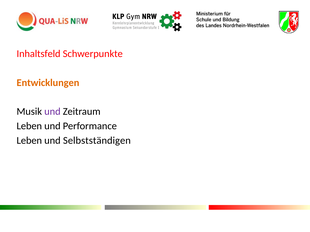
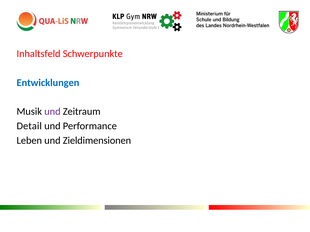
Entwicklungen colour: orange -> blue (48, 83)
Leben: Leben -> Detail (29, 126)
Selbstständigen: Selbstständigen -> Zieldimensionen (97, 141)
